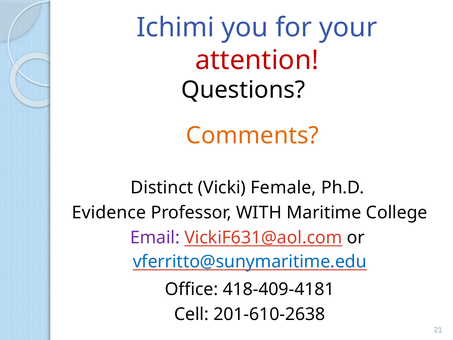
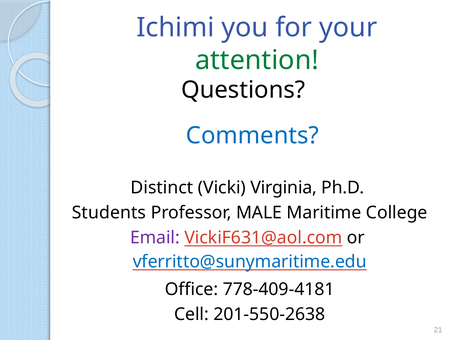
attention colour: red -> green (257, 60)
Comments colour: orange -> blue (252, 135)
Female: Female -> Virginia (284, 188)
Evidence: Evidence -> Students (109, 213)
WITH: WITH -> MALE (259, 213)
418-409-4181: 418-409-4181 -> 778-409-4181 (279, 289)
201-610-2638: 201-610-2638 -> 201-550-2638 (269, 314)
